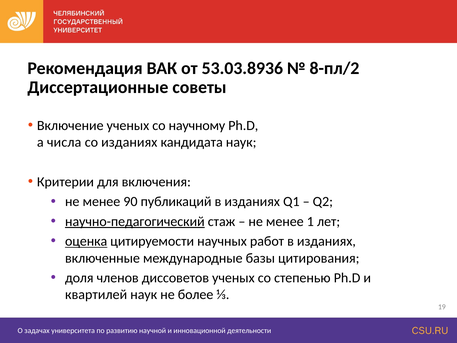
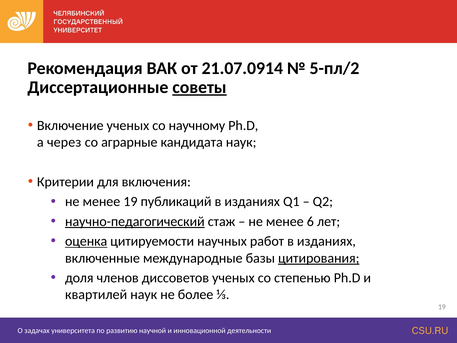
53.03.8936: 53.03.8936 -> 21.07.0914 (242, 68)
8-пл/2: 8-пл/2 -> 5-пл/2 (334, 68)
советы underline: none -> present (199, 87)
числа: числа -> через (64, 142)
со изданиях: изданиях -> аграрные (129, 142)
менее 90: 90 -> 19 (130, 202)
1: 1 -> 6 (310, 221)
цитирования underline: none -> present (319, 258)
